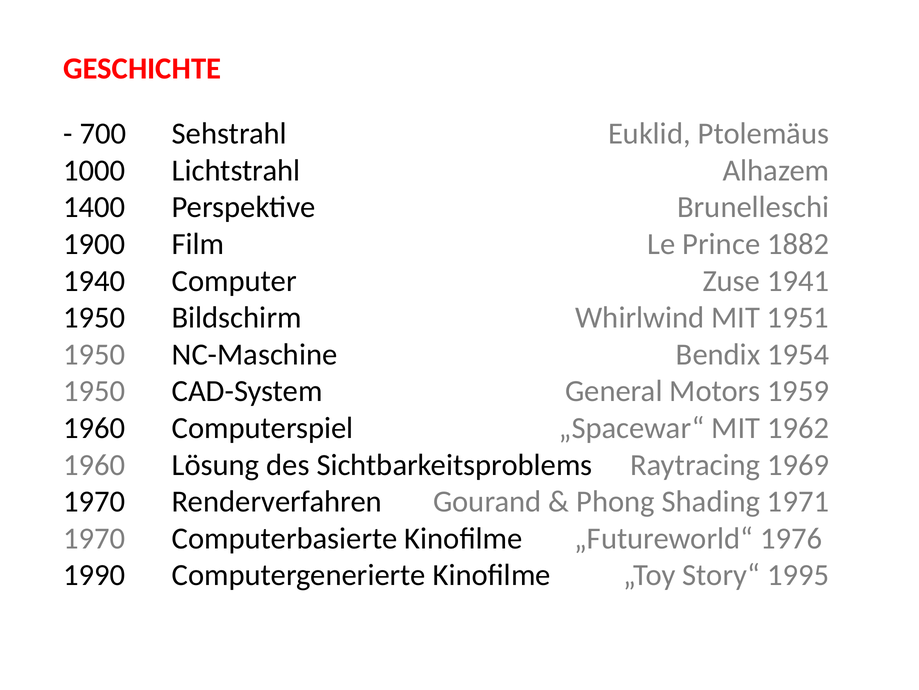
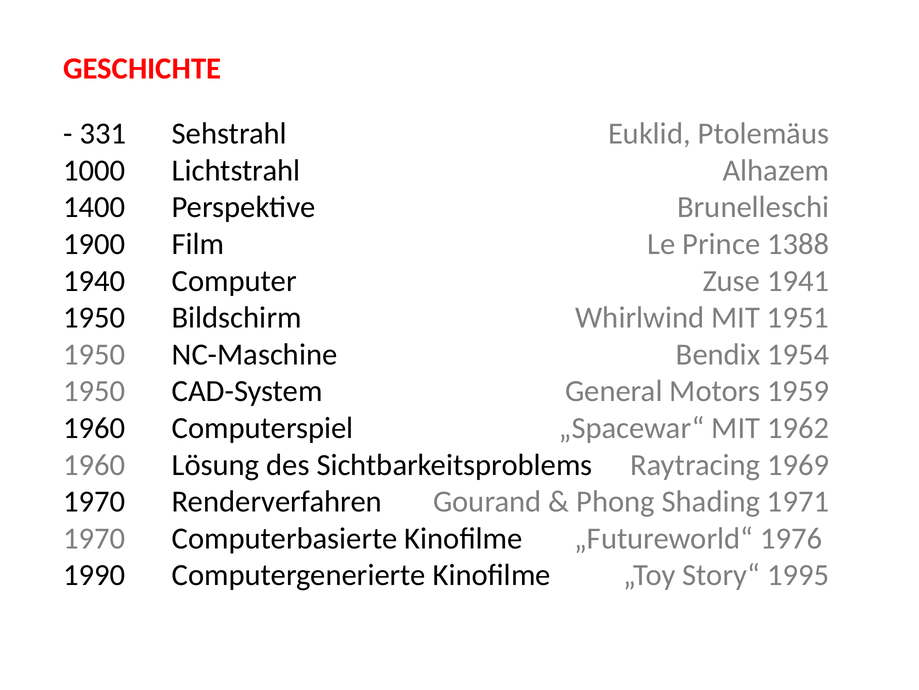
700: 700 -> 331 (103, 134)
1882: 1882 -> 1388 (798, 244)
